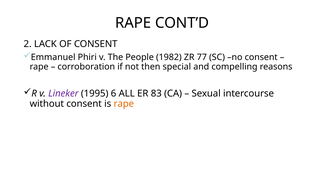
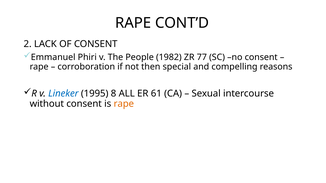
Lineker colour: purple -> blue (63, 94)
6: 6 -> 8 (114, 94)
83: 83 -> 61 (156, 94)
